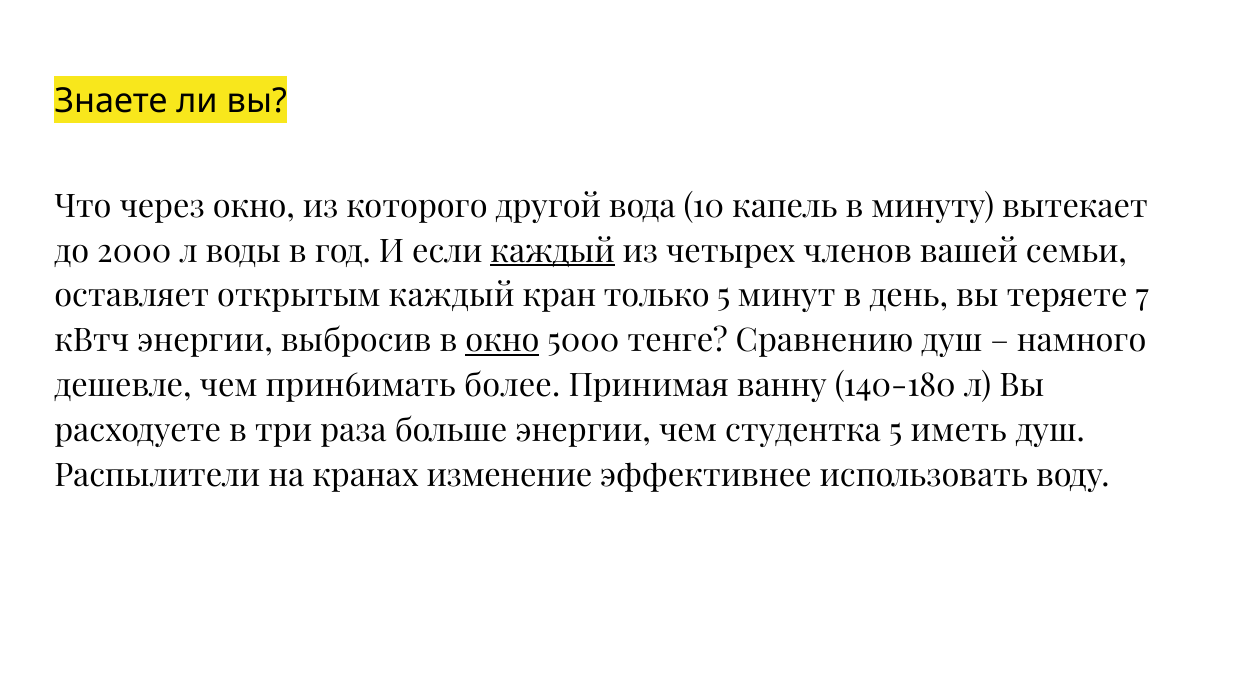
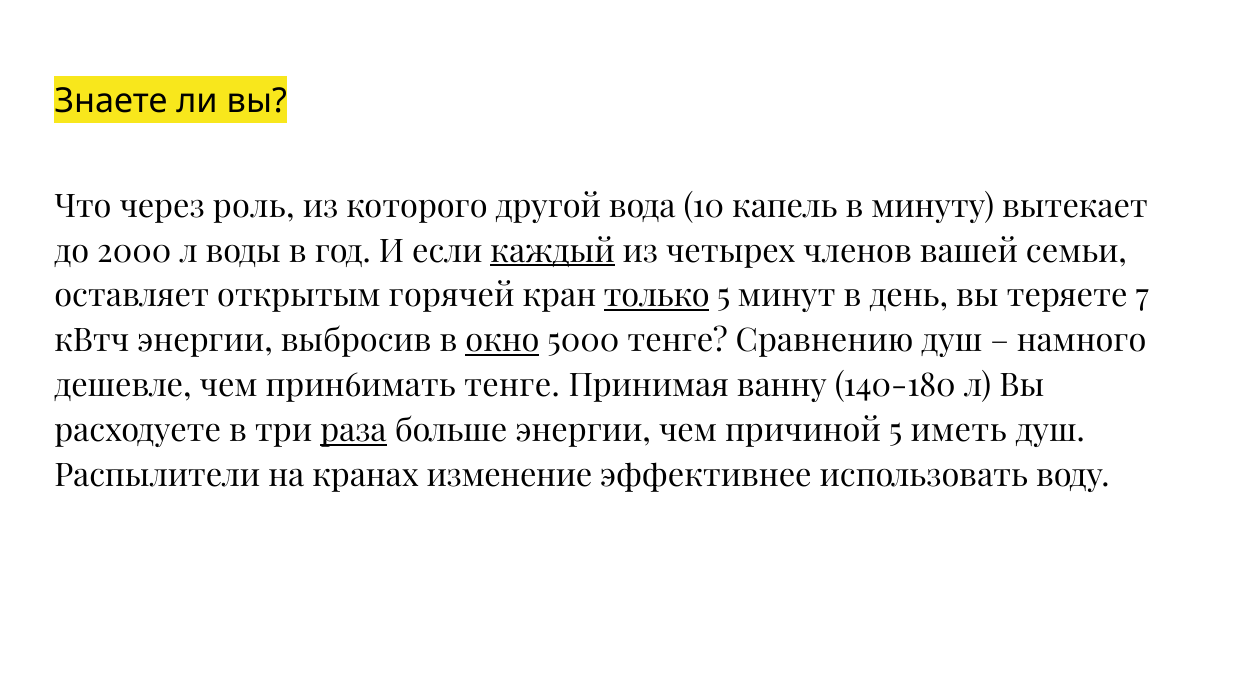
через окно: окно -> роль (254, 207)
открытым каждый: каждый -> горячей (452, 296)
только underline: none -> present (657, 296)
прин6имать более: более -> тенге (512, 386)
раза underline: none -> present (353, 431)
студентка: студентка -> причиной (803, 431)
